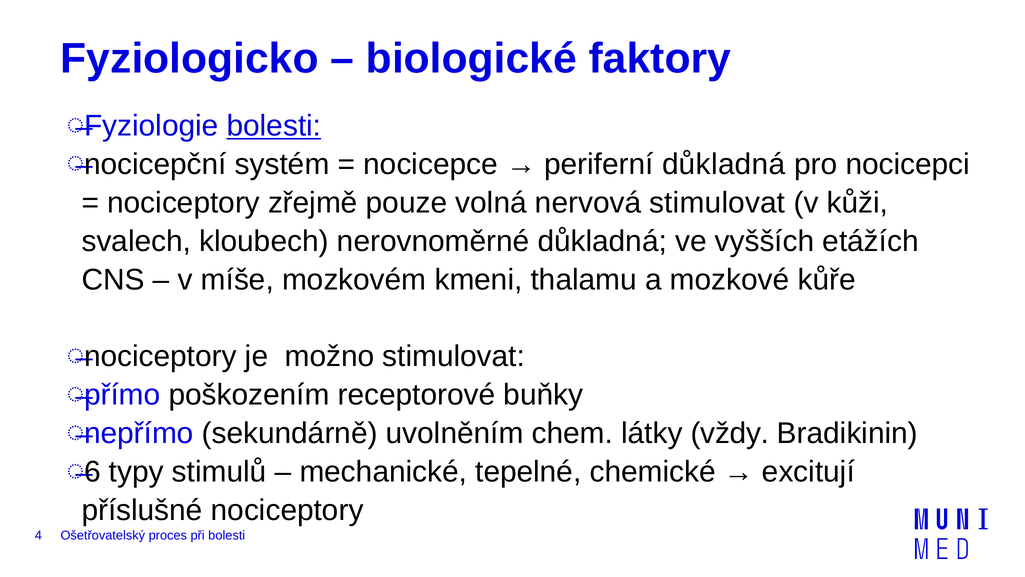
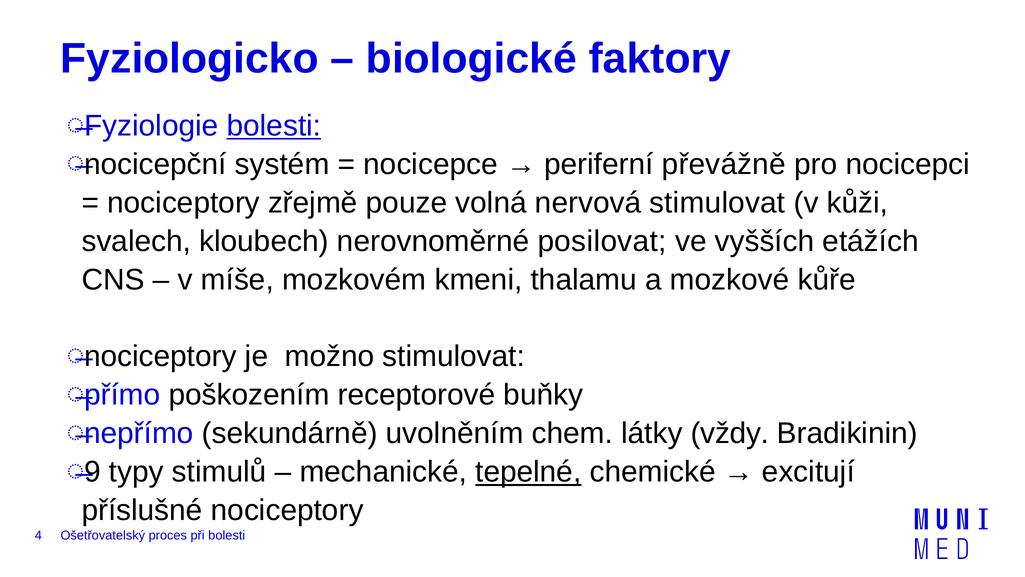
periferní důkladná: důkladná -> převážně (724, 164)
nerovnoměrné důkladná: důkladná -> posilovat (602, 241)
6: 6 -> 9 (92, 472)
tepelné underline: none -> present (528, 472)
